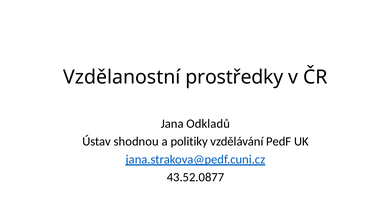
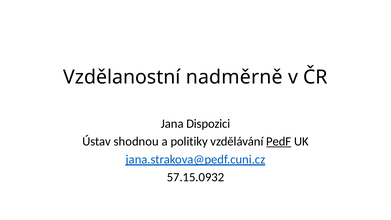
prostředky: prostředky -> nadměrně (234, 77)
Odkladů: Odkladů -> Dispozici (208, 124)
PedF underline: none -> present (279, 141)
43.52.0877: 43.52.0877 -> 57.15.0932 (195, 177)
